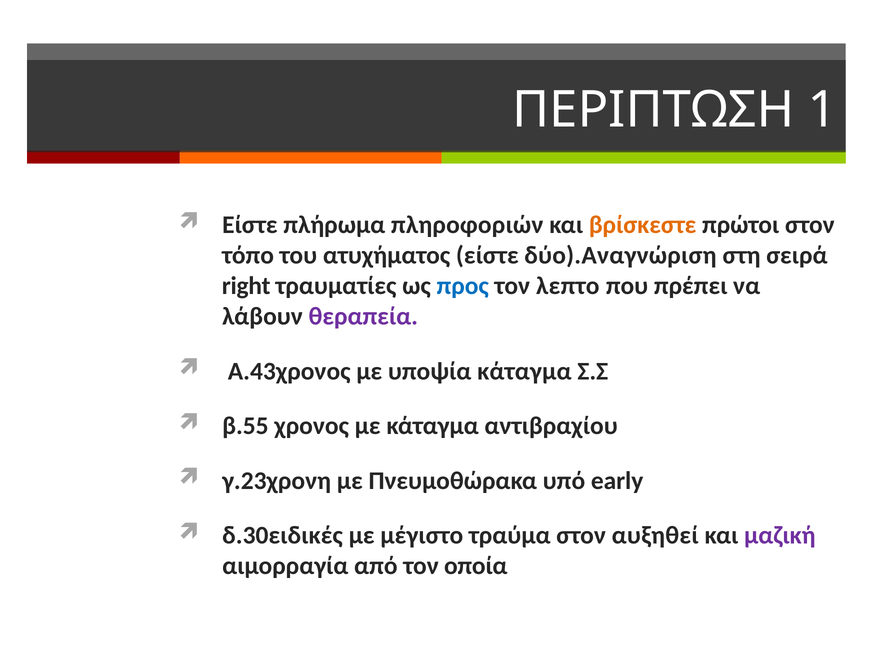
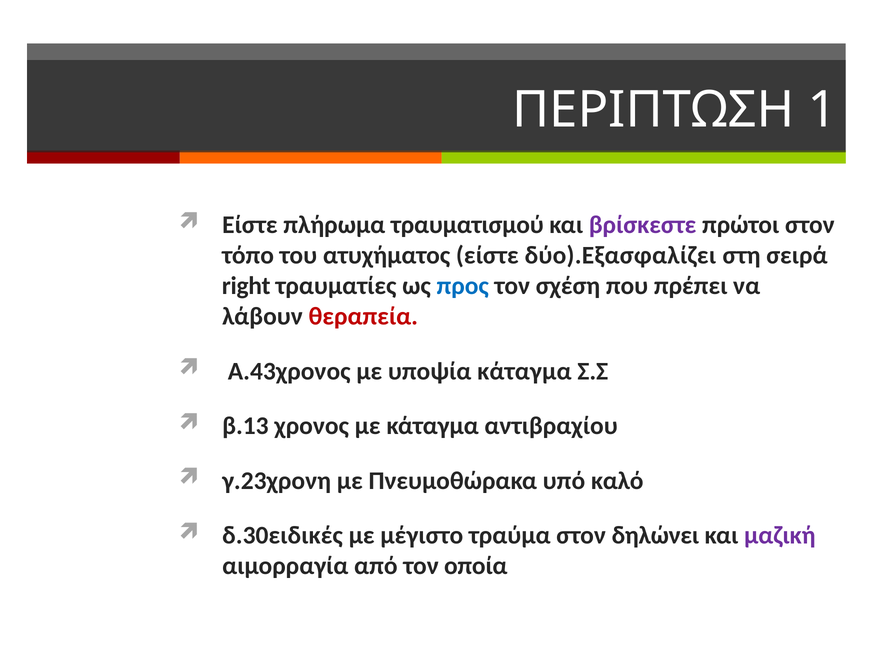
πληροφοριών: πληροφοριών -> τραυματισμού (467, 225)
βρίσκεστε colour: orange -> purple (643, 225)
δύο).Αναγνώριση: δύο).Αναγνώριση -> δύο).Εξασφαλίζει (620, 256)
λεπτο: λεπτο -> σχέση (568, 286)
θεραπεία colour: purple -> red (363, 317)
β.55: β.55 -> β.13 (245, 426)
early: early -> καλό (617, 481)
αυξηθεί: αυξηθεί -> δηλώνει (655, 536)
